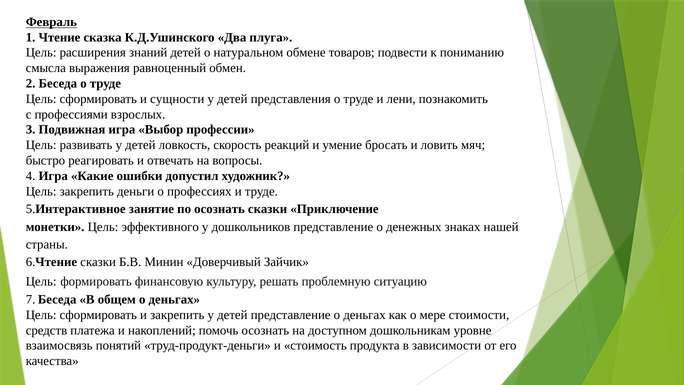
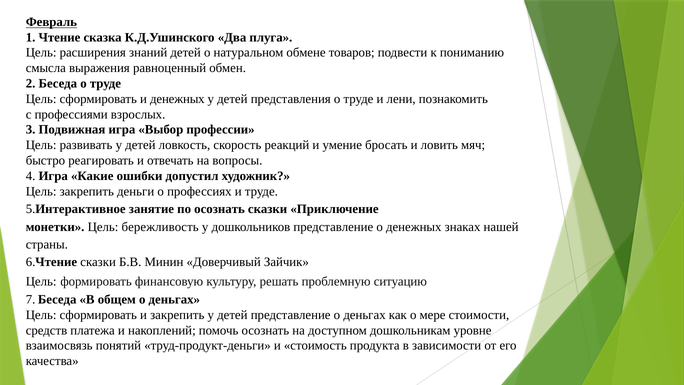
и сущности: сущности -> денежных (177, 99)
эффективного: эффективного -> бережливость (160, 227)
